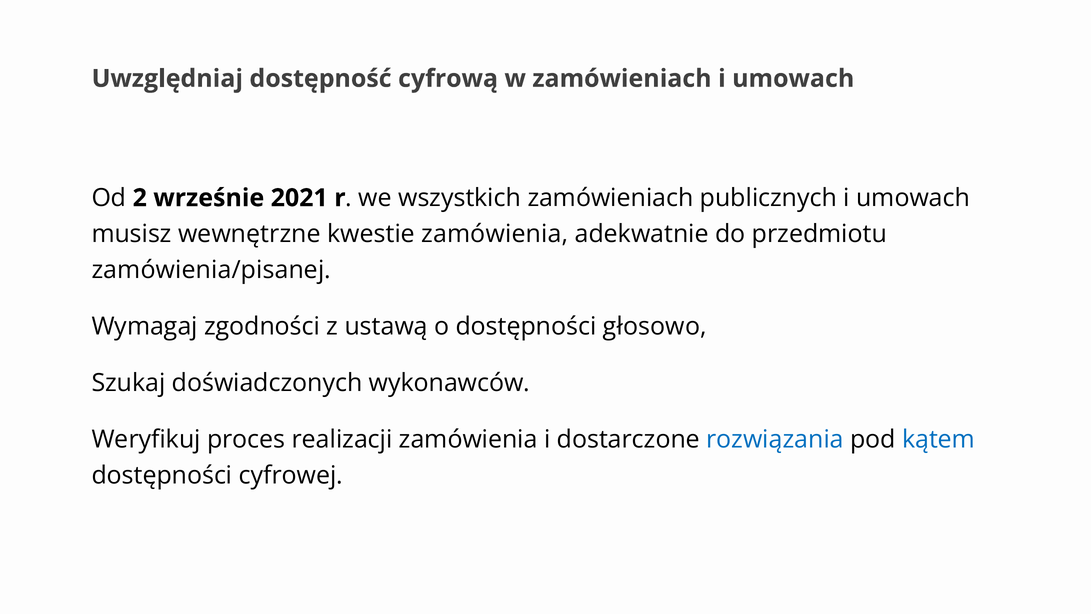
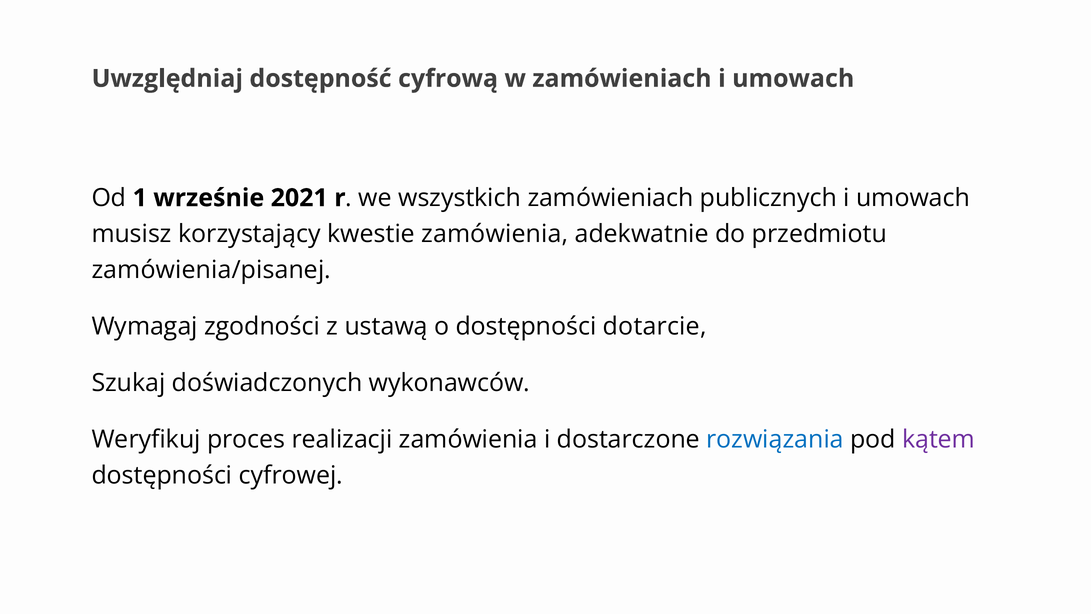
2: 2 -> 1 (140, 198)
wewnętrzne: wewnętrzne -> korzystający (249, 234)
głosowo: głosowo -> dotarcie (655, 326)
kątem colour: blue -> purple (939, 439)
